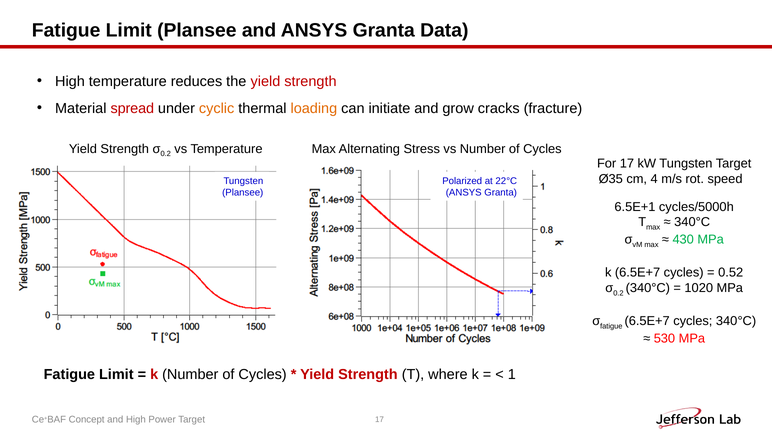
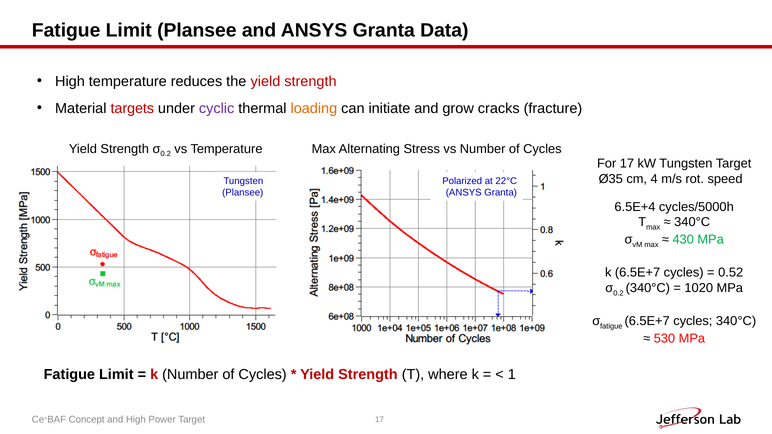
spread: spread -> targets (132, 108)
cyclic colour: orange -> purple (217, 108)
6.5E+1: 6.5E+1 -> 6.5E+4 (635, 207)
